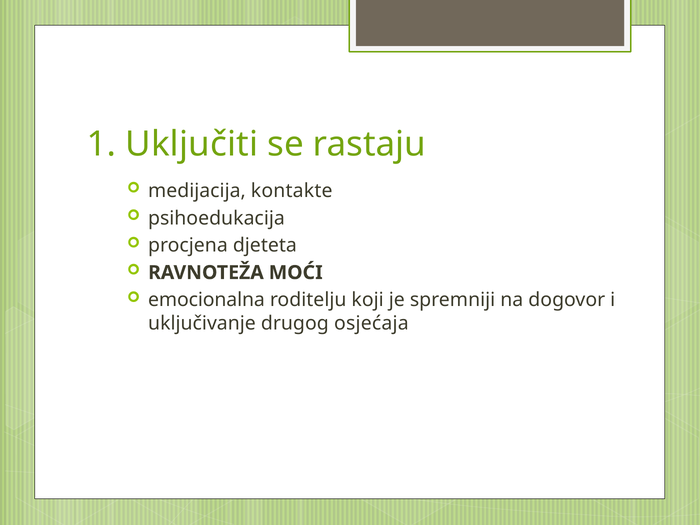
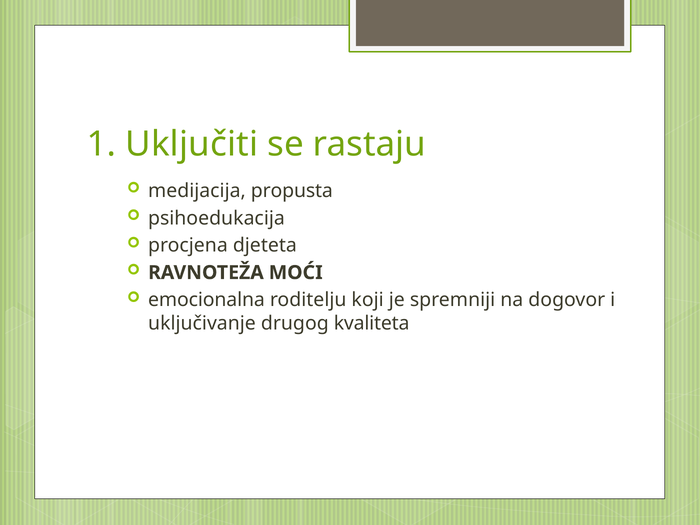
kontakte: kontakte -> propusta (292, 191)
osjećaja: osjećaja -> kvaliteta (372, 323)
